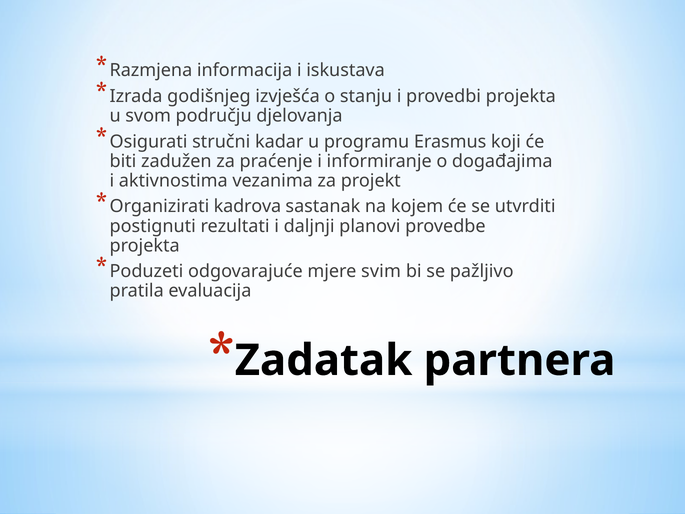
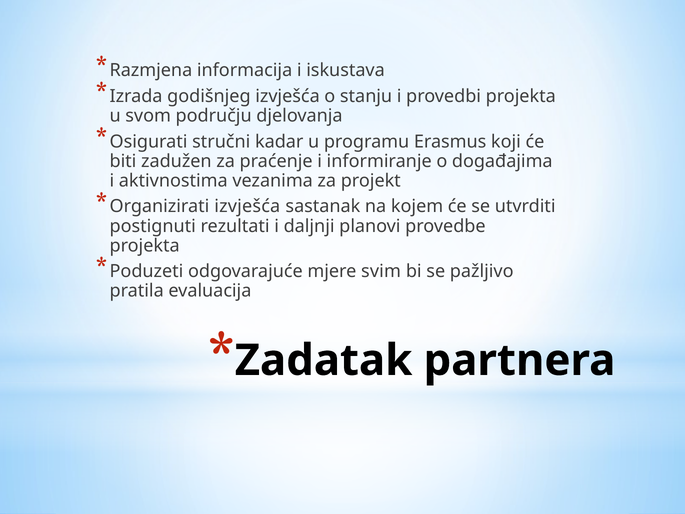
Organizirati kadrova: kadrova -> izvješća (247, 206)
